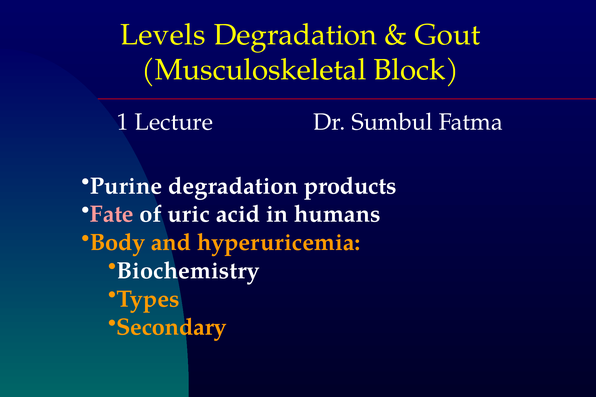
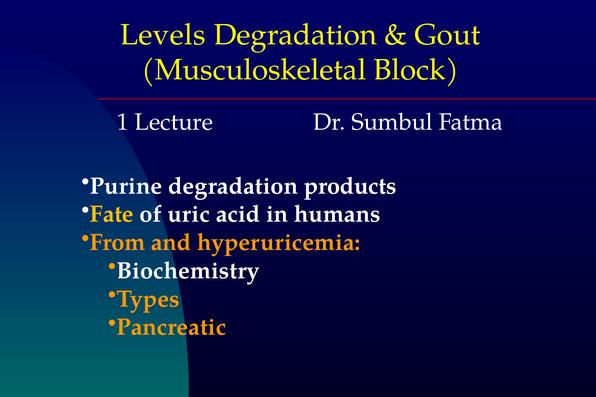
Fate colour: pink -> yellow (112, 214)
Body: Body -> From (118, 243)
Secondary: Secondary -> Pancreatic (171, 327)
